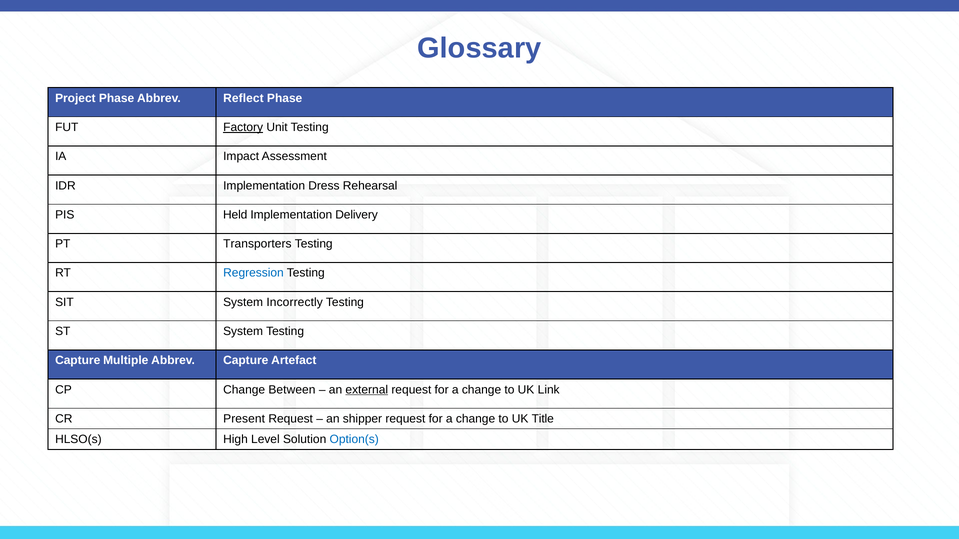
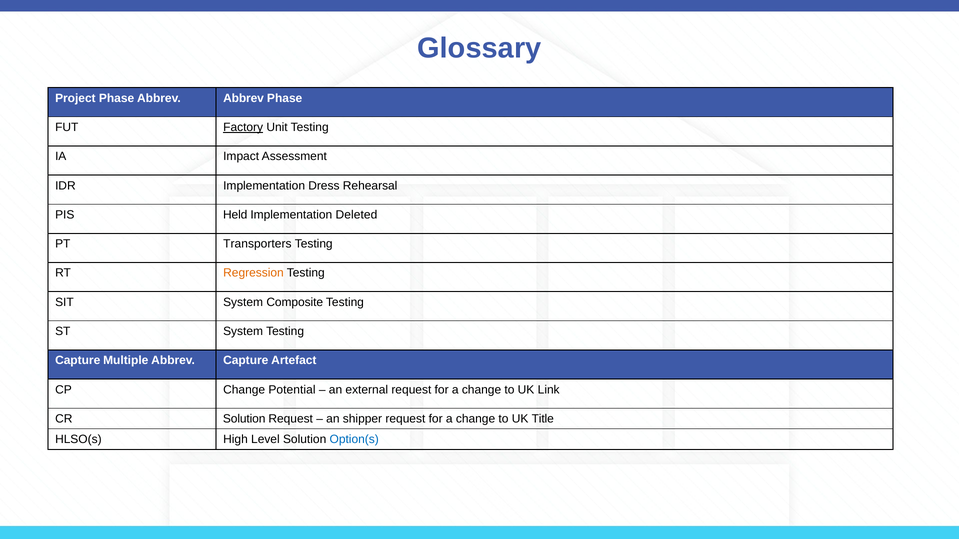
Abbrev Reflect: Reflect -> Abbrev (244, 98)
Delivery: Delivery -> Deleted (356, 215)
Regression colour: blue -> orange (253, 273)
Incorrectly: Incorrectly -> Composite (295, 302)
Between: Between -> Potential (292, 390)
external underline: present -> none (367, 390)
CR Present: Present -> Solution (244, 419)
